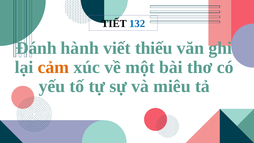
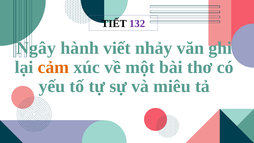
132 colour: blue -> purple (137, 24)
Đánh: Đánh -> Ngây (36, 48)
thiếu: thiếu -> nhảy (154, 48)
